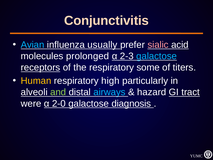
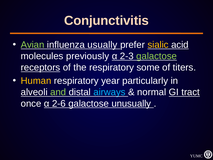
Avian colour: light blue -> light green (33, 45)
sialic colour: pink -> yellow (158, 45)
prolonged: prolonged -> previously (88, 56)
galactose colour: light blue -> light green (157, 56)
high: high -> year (110, 81)
hazard: hazard -> normal (152, 92)
were: were -> once (31, 103)
2-0: 2-0 -> 2-6 (59, 103)
diagnosis: diagnosis -> unusually (131, 103)
